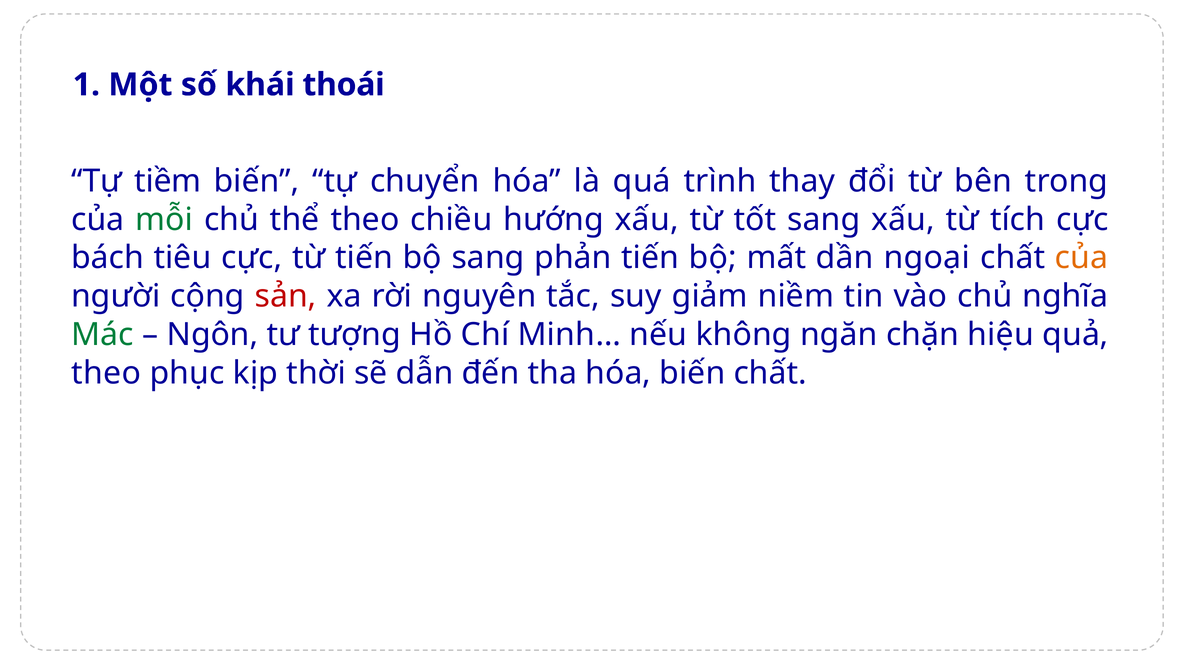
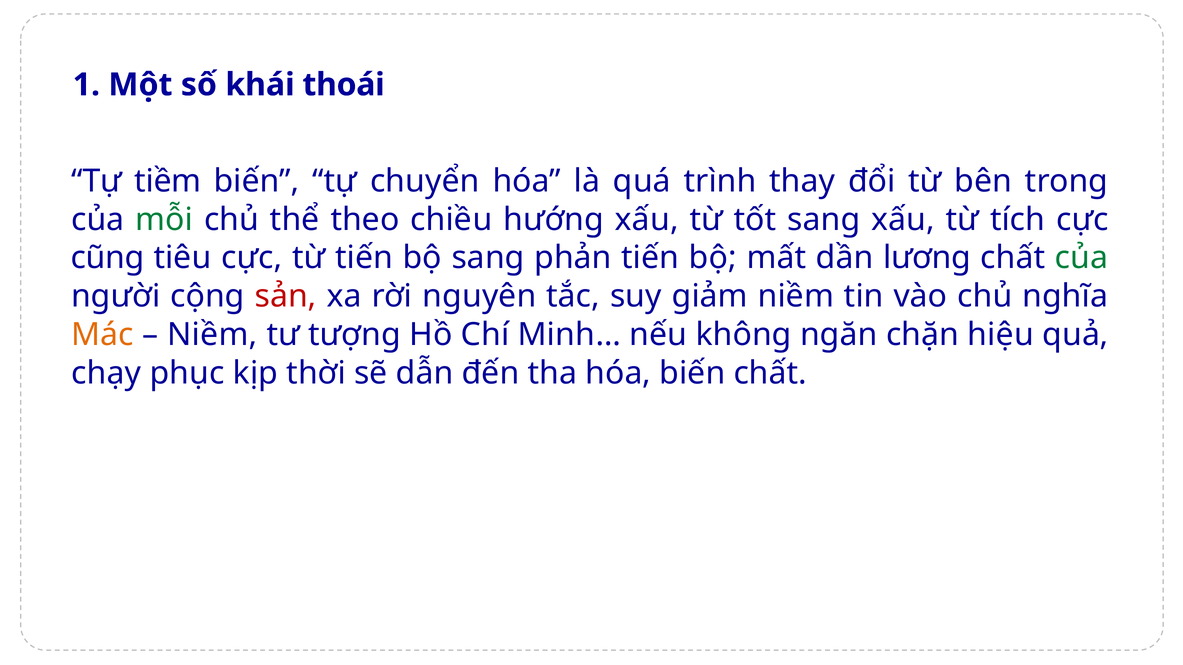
bách: bách -> cũng (108, 258)
ngoại: ngoại -> lương (927, 258)
của colour: orange -> green (1082, 258)
Mác colour: green -> orange (102, 335)
Ngôn: Ngôn -> Niềm (212, 335)
theo: theo -> chạy (106, 373)
